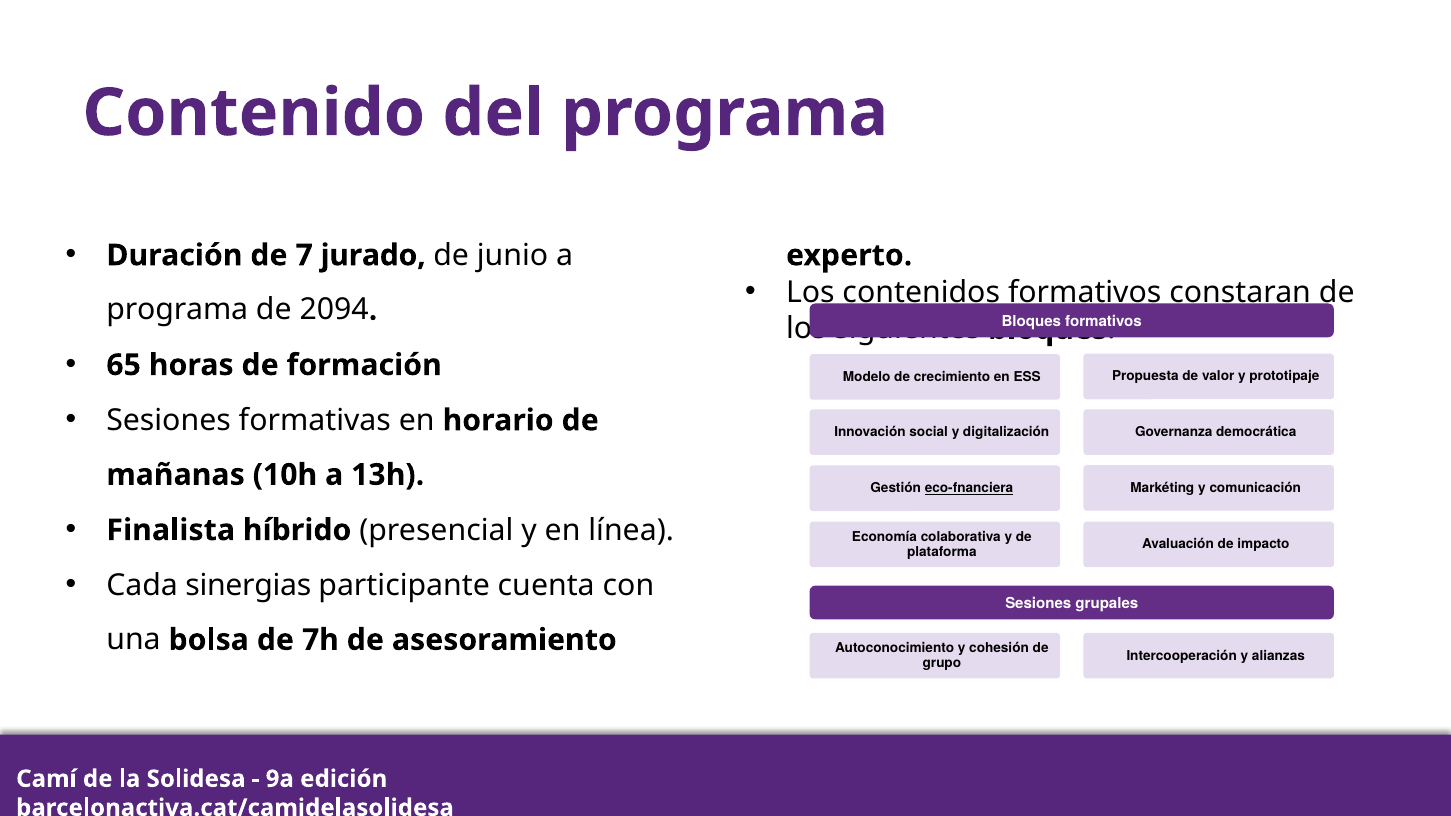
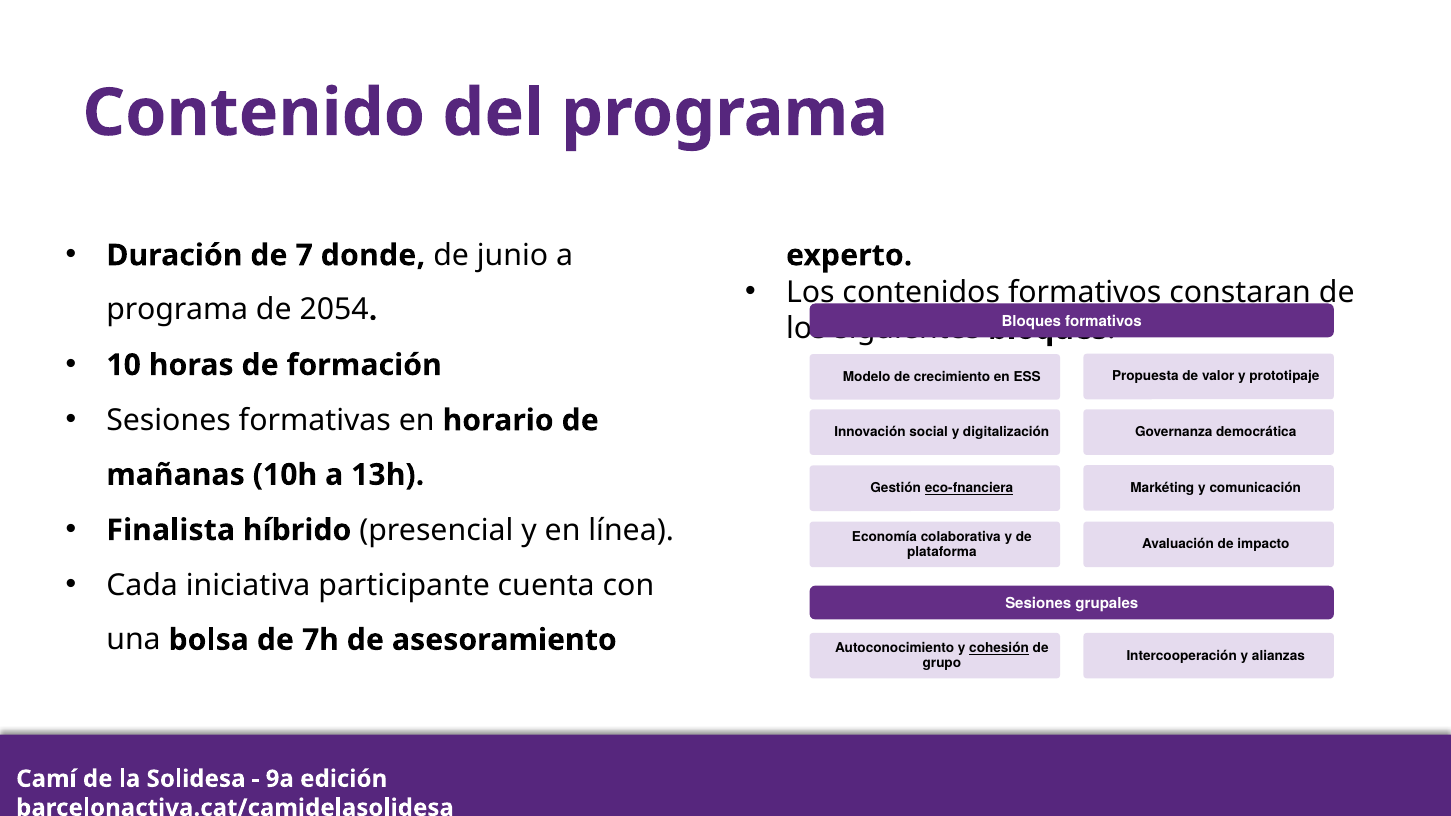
jurado: jurado -> donde (373, 255)
2094: 2094 -> 2054 (334, 310)
65: 65 -> 10 (124, 365)
sinergias: sinergias -> iniciativa (248, 586)
cohesión underline: none -> present (999, 648)
